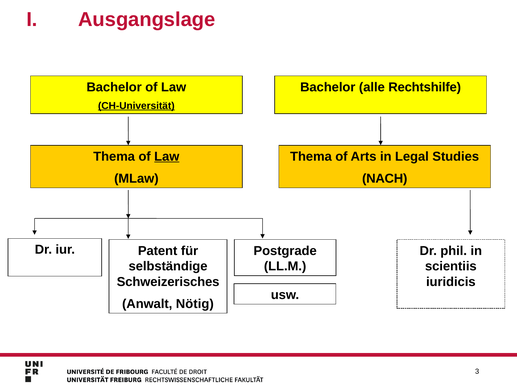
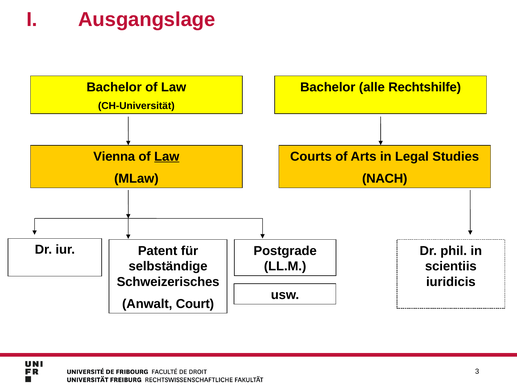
CH-Universität underline: present -> none (136, 106)
Thema: Thema -> Vienna (114, 156)
Thema: Thema -> Courts (311, 156)
Nötig: Nötig -> Court (195, 304)
